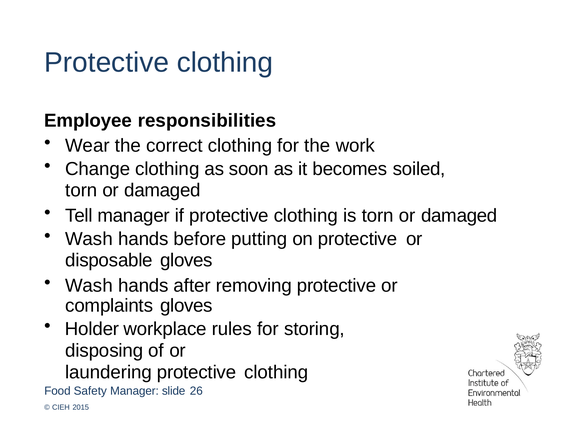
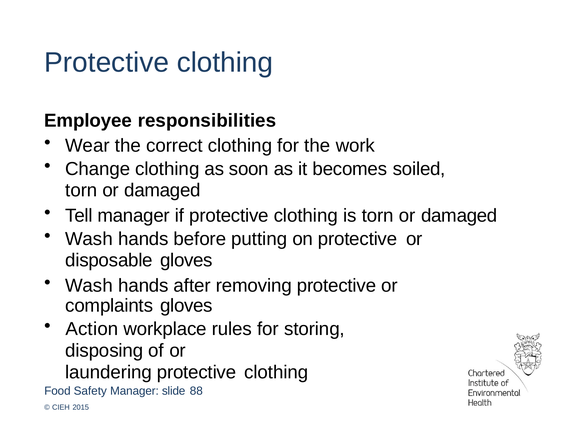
Holder: Holder -> Action (92, 329)
26: 26 -> 88 (196, 391)
